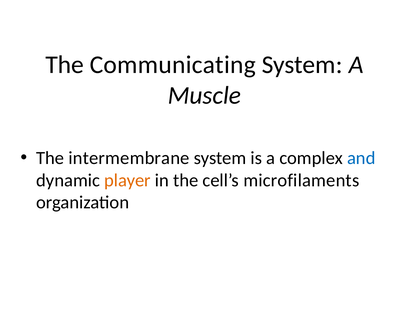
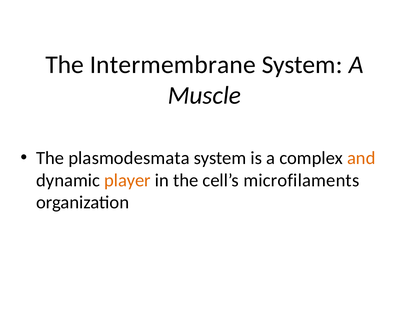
Communicating: Communicating -> Intermembrane (173, 65)
intermembrane: intermembrane -> plasmodesmata (129, 158)
and colour: blue -> orange (361, 158)
